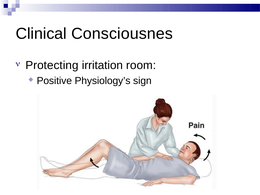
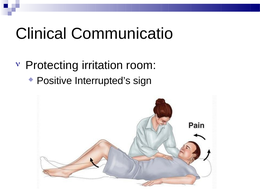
Consciousnes: Consciousnes -> Communicatio (122, 34)
Physiology’s: Physiology’s -> Interrupted’s (103, 81)
